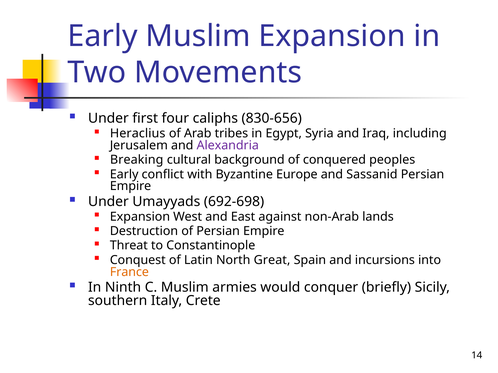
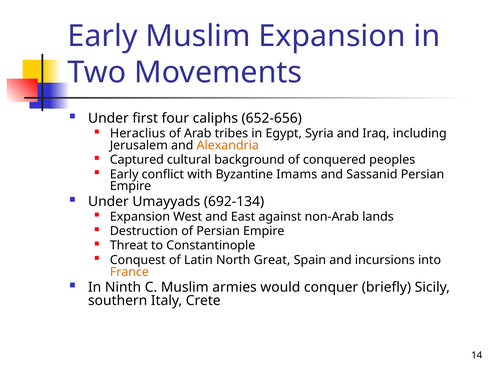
830-656: 830-656 -> 652-656 (272, 118)
Alexandria colour: purple -> orange (228, 146)
Breaking: Breaking -> Captured (137, 160)
Europe: Europe -> Imams (297, 174)
692-698: 692-698 -> 692-134 (234, 202)
